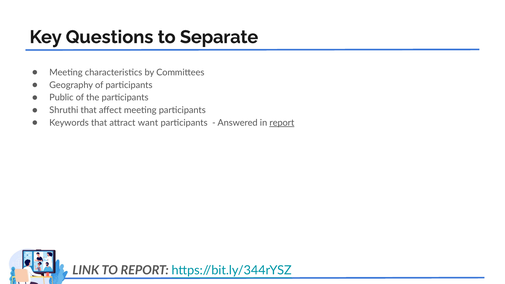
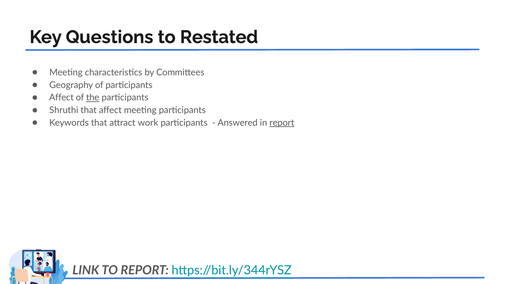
Separate: Separate -> Restated (219, 37)
Public: Public -> Affect (61, 98)
the underline: none -> present (93, 98)
want: want -> work (148, 123)
